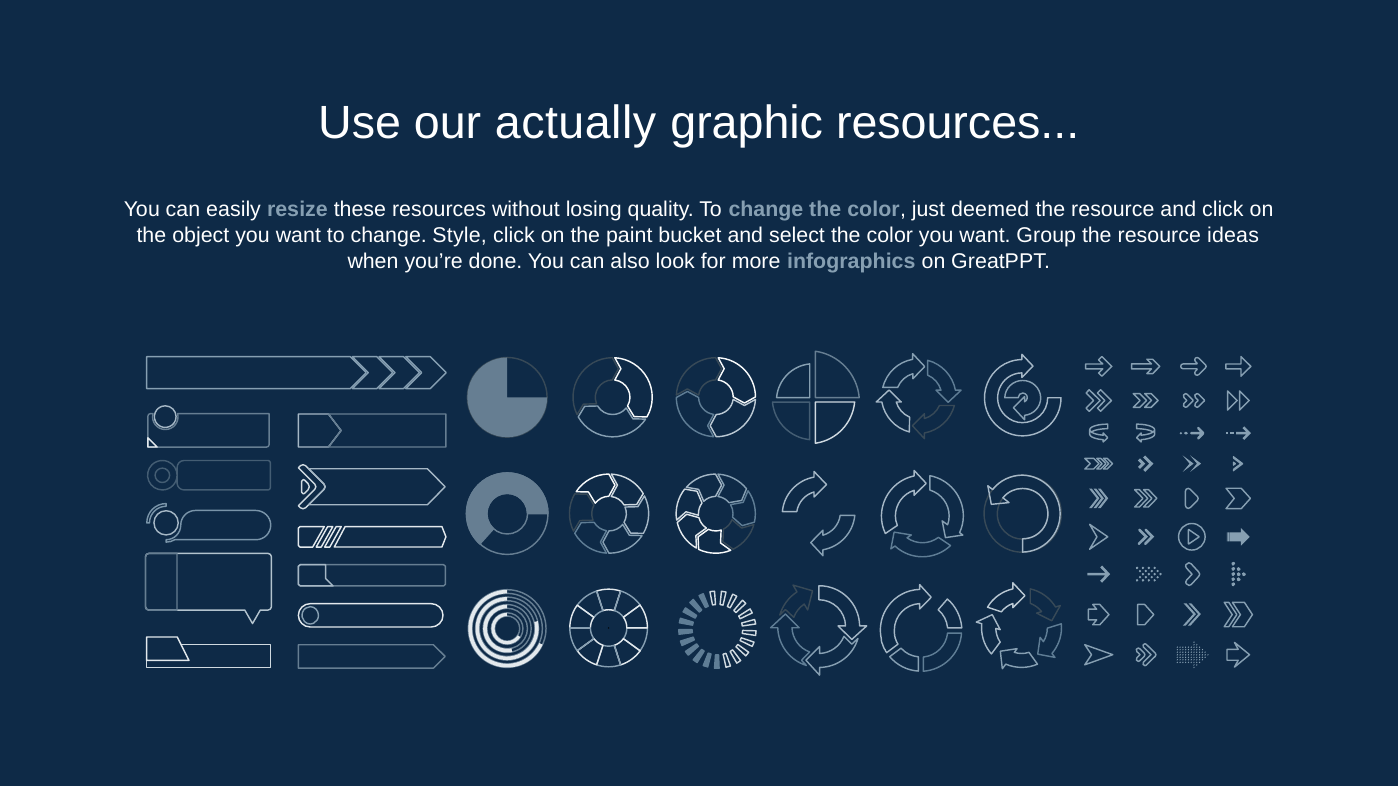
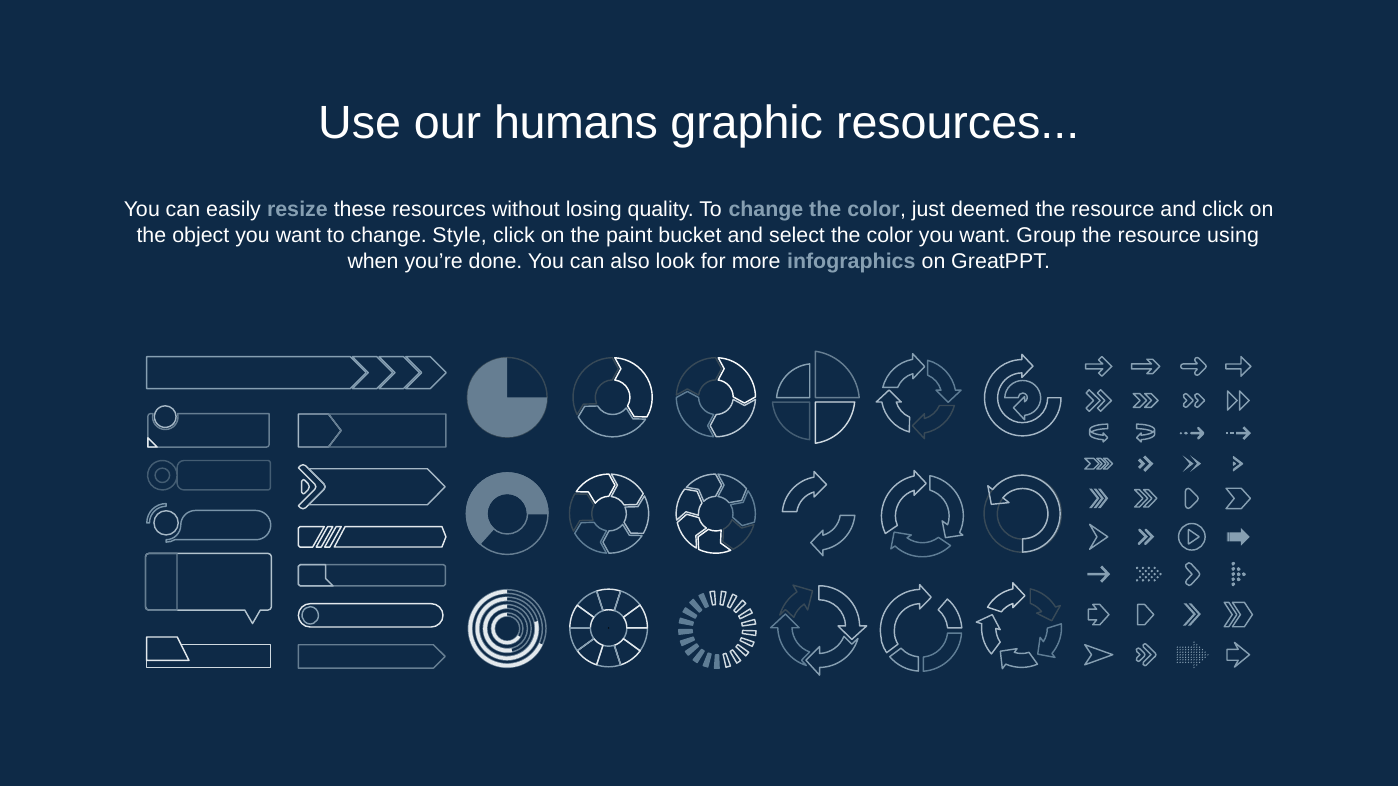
actually: actually -> humans (576, 123)
ideas: ideas -> using (1233, 236)
